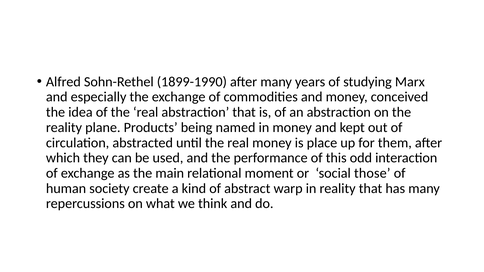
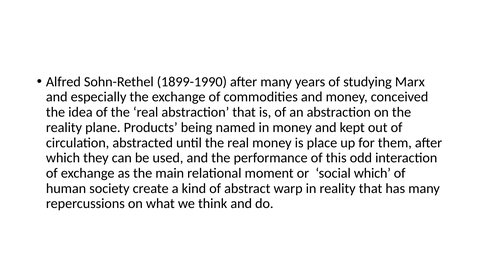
social those: those -> which (372, 173)
